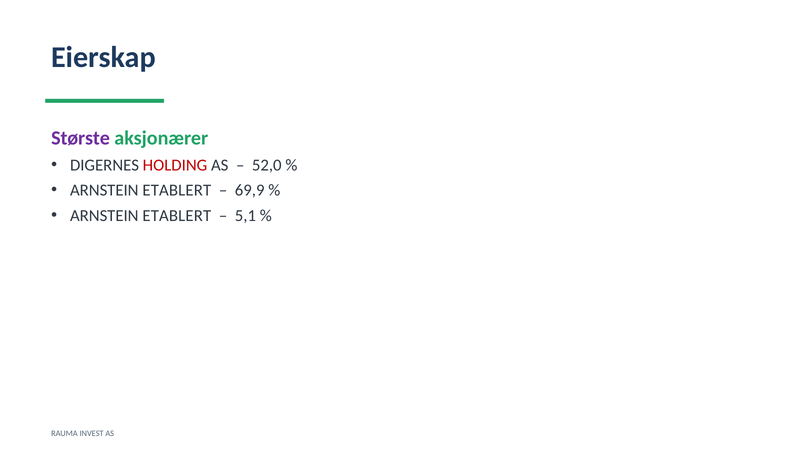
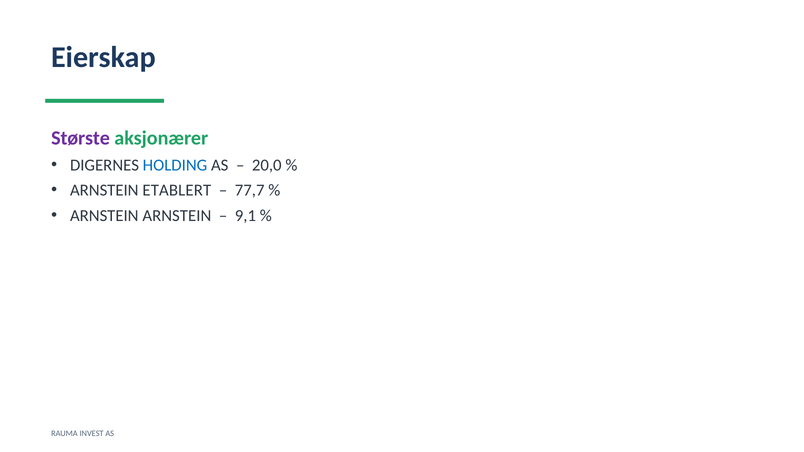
HOLDING colour: red -> blue (175, 165)
52,0: 52,0 -> 20,0 (267, 165)
69,9: 69,9 -> 77,7 (250, 190)
ETABLERT: ETABLERT -> ARNSTEIN (177, 216)
5,1: 5,1 -> 9,1 (245, 216)
